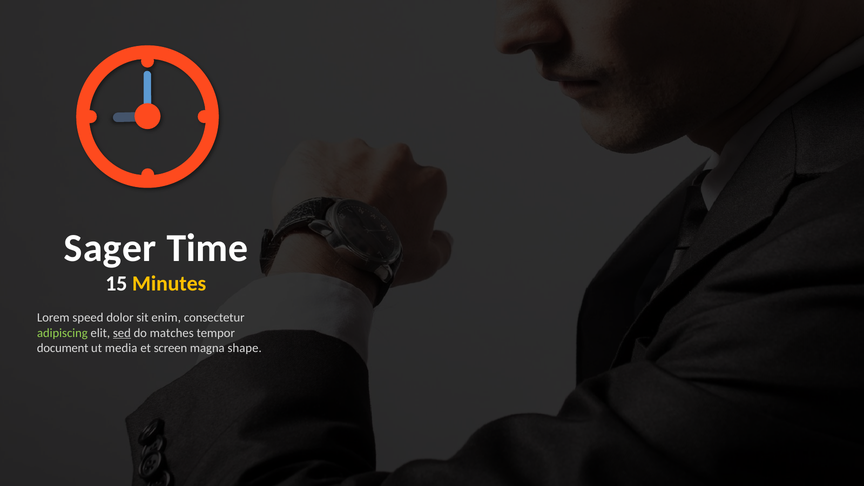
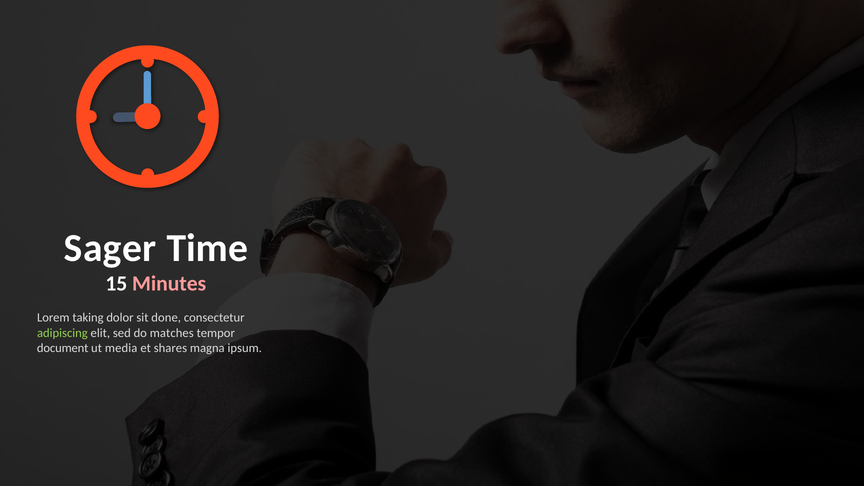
Minutes colour: yellow -> pink (169, 284)
speed: speed -> taking (88, 318)
enim: enim -> done (166, 318)
sed underline: present -> none (122, 333)
screen: screen -> shares (170, 348)
shape: shape -> ipsum (245, 348)
